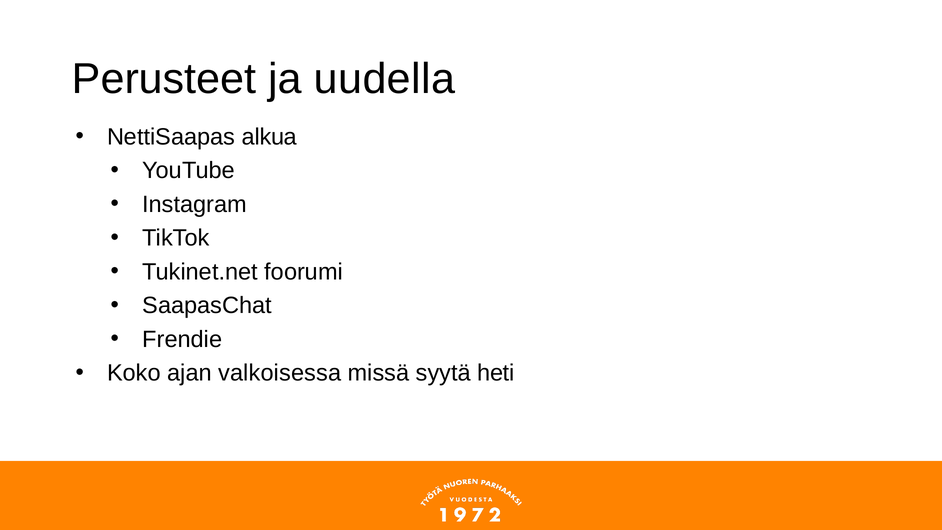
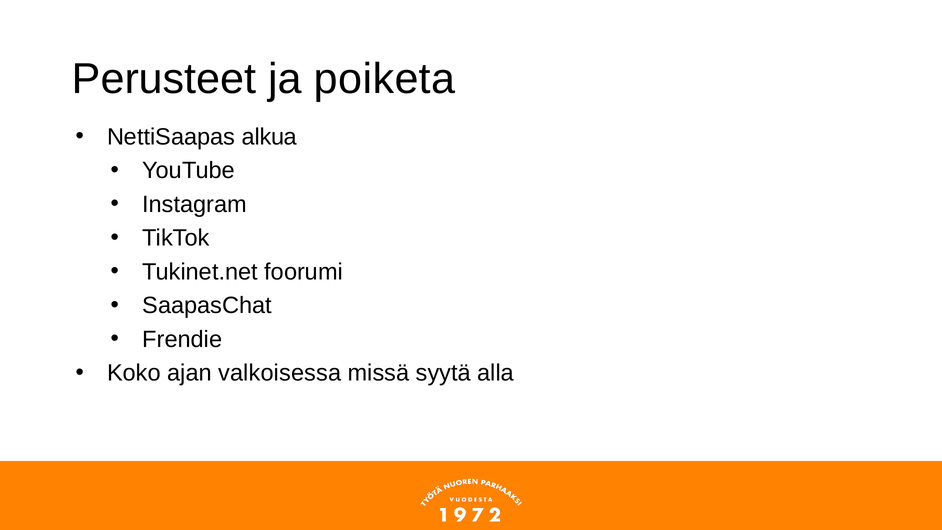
uudella: uudella -> poiketa (385, 79)
heti: heti -> alla (496, 373)
